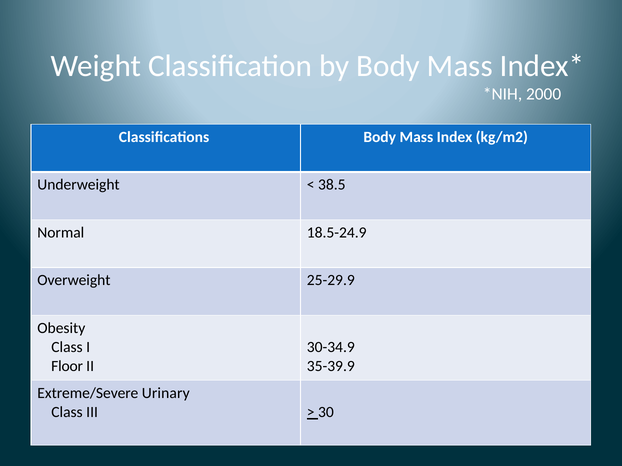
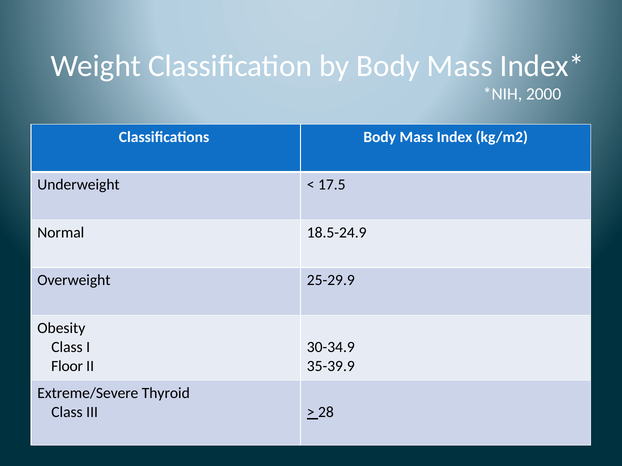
38.5: 38.5 -> 17.5 (332, 185)
Urinary: Urinary -> Thyroid (166, 393)
30: 30 -> 28 (326, 412)
